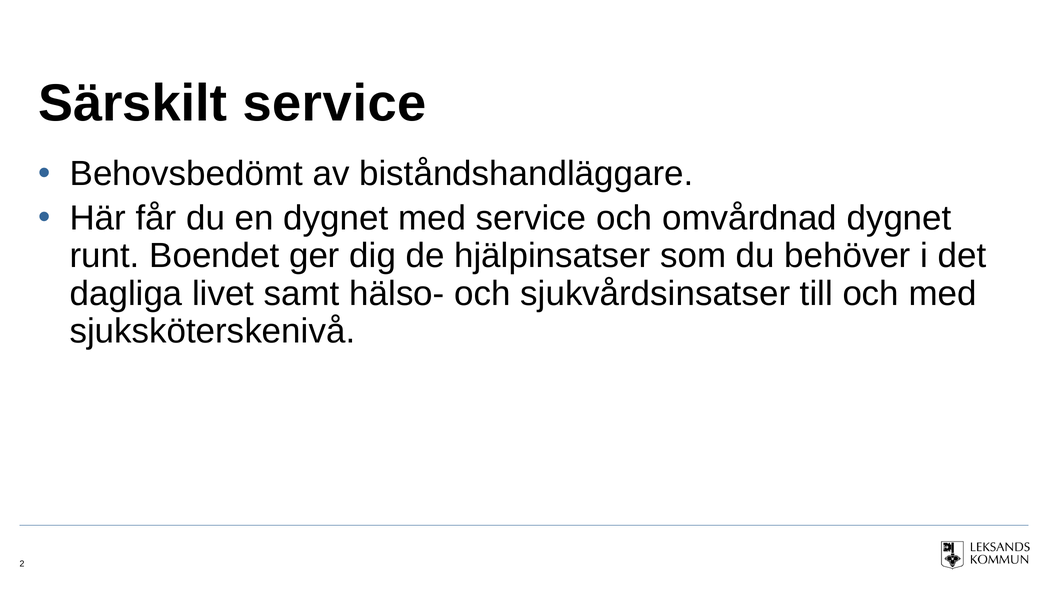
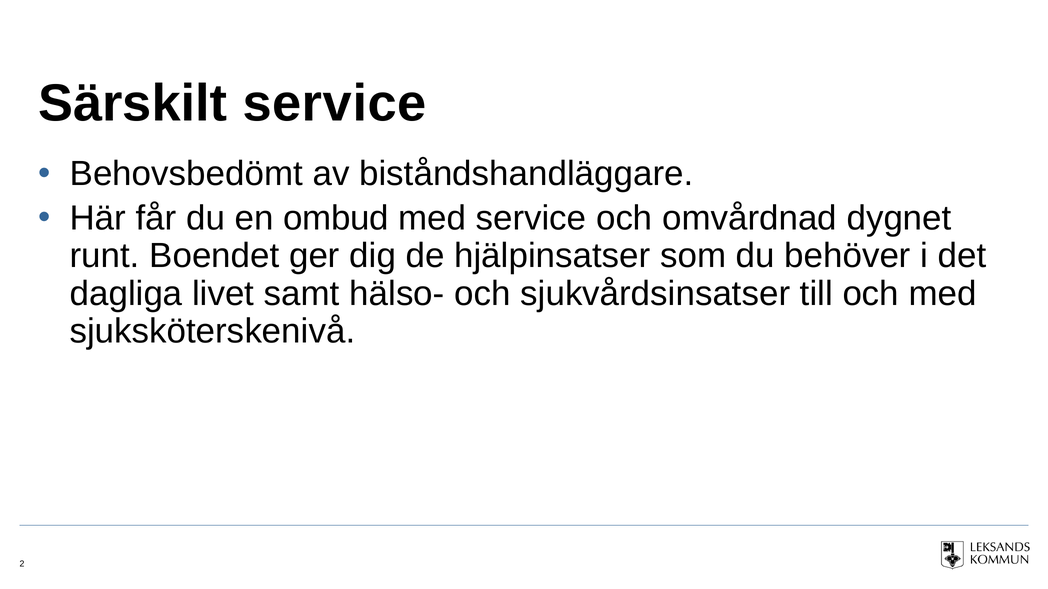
en dygnet: dygnet -> ombud (336, 218)
